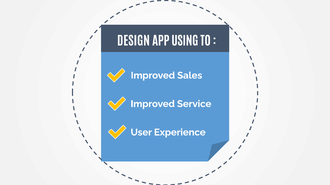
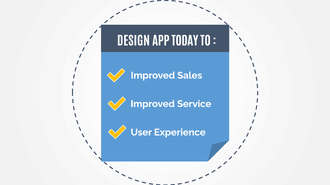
USING: USING -> TODAY (185, 42)
